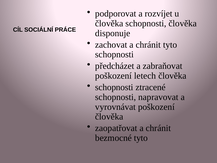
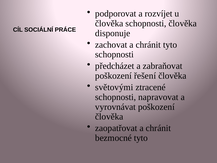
letech: letech -> řešení (145, 76)
schopnosti: schopnosti -> světovými (114, 87)
